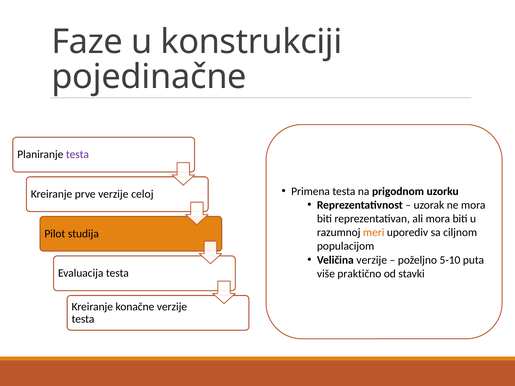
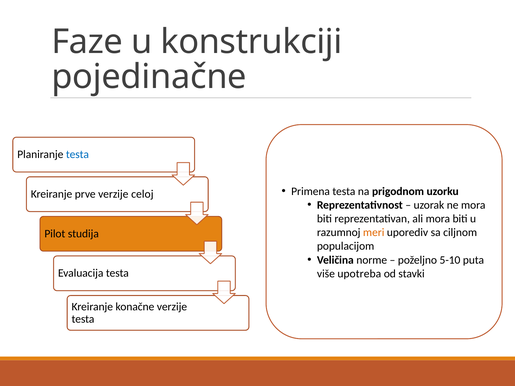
testa colour: purple -> blue (77, 155)
Veličina verzije: verzije -> norme (372, 260)
praktično: praktično -> upotreba (359, 274)
